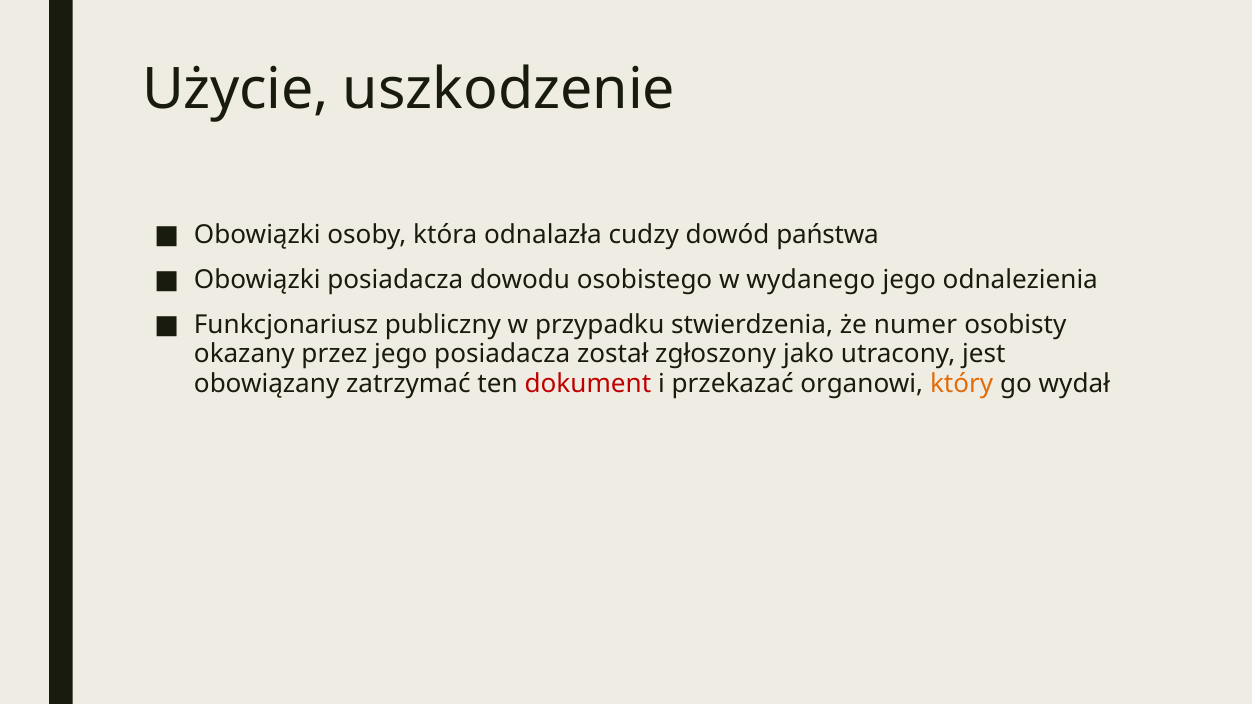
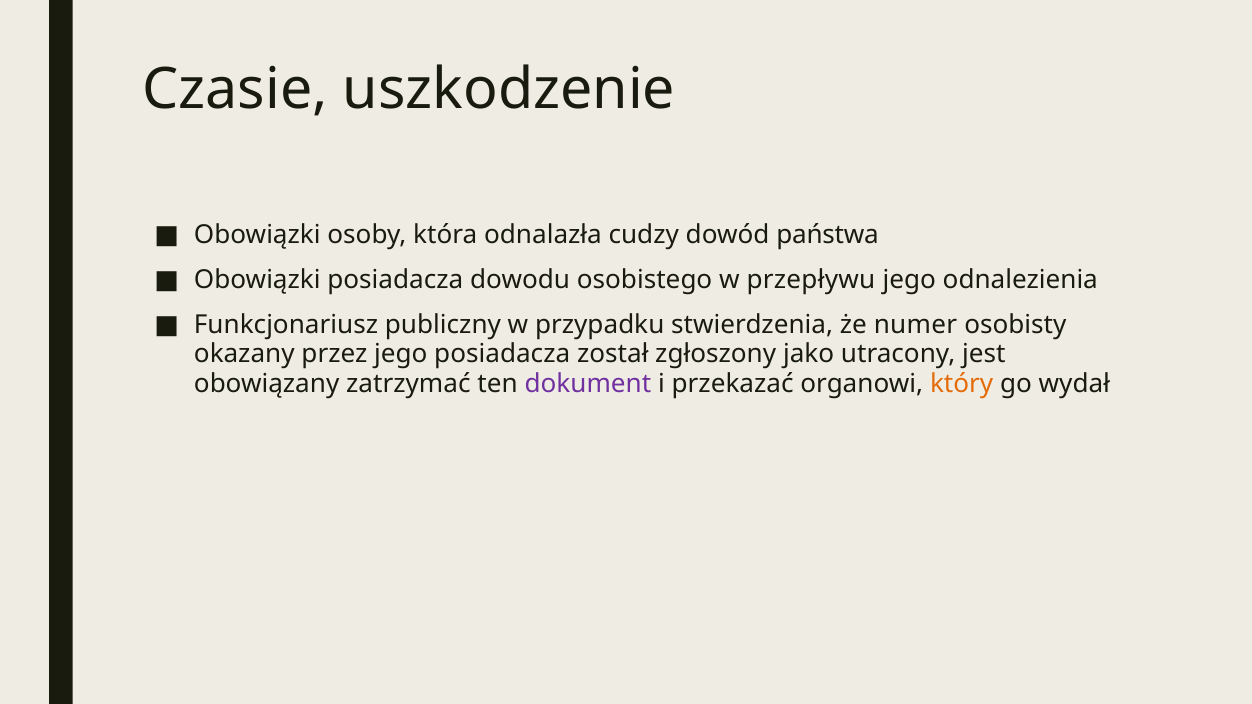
Użycie: Użycie -> Czasie (235, 89)
wydanego: wydanego -> przepływu (811, 280)
dokument colour: red -> purple (588, 384)
